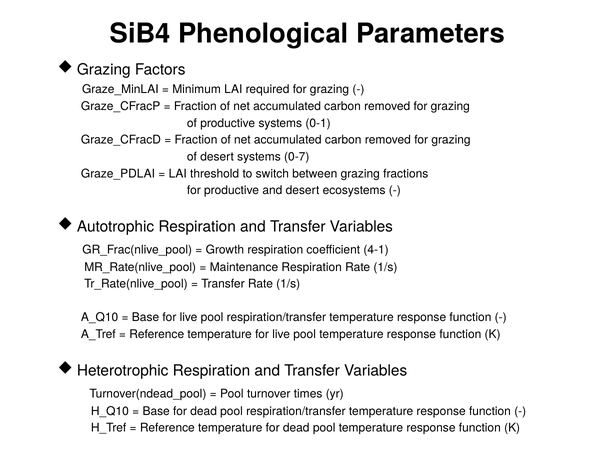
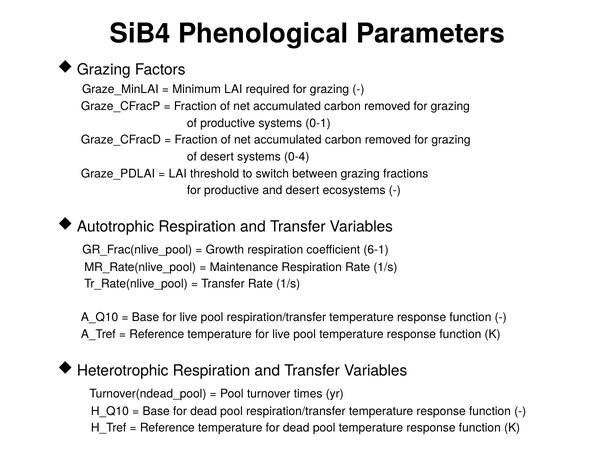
0-7: 0-7 -> 0-4 (297, 156)
4-1: 4-1 -> 6-1 (376, 249)
